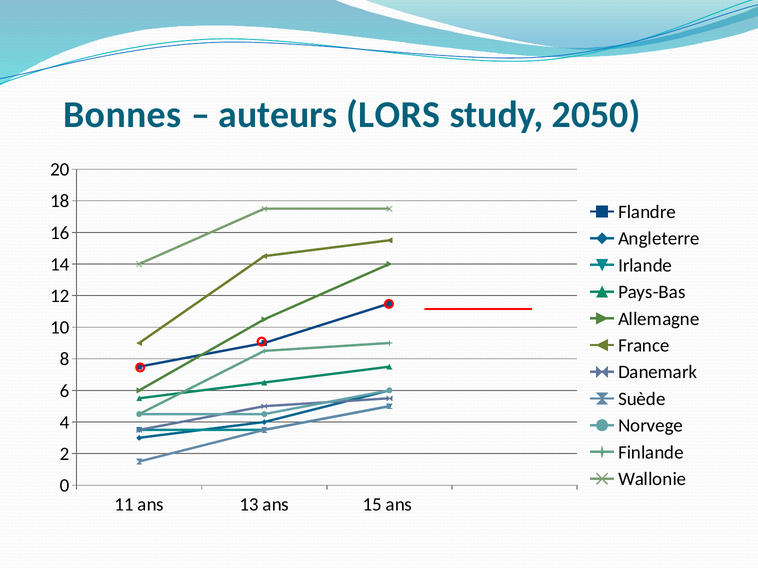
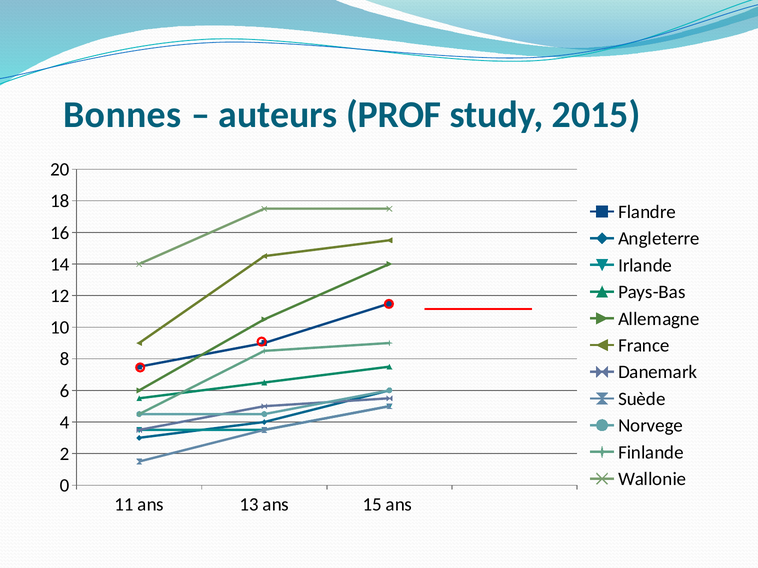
LORS: LORS -> PROF (394, 115)
2050: 2050 -> 2015 (596, 115)
